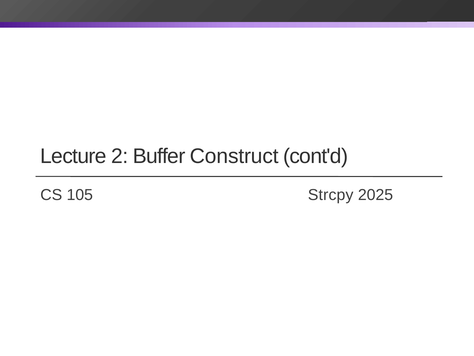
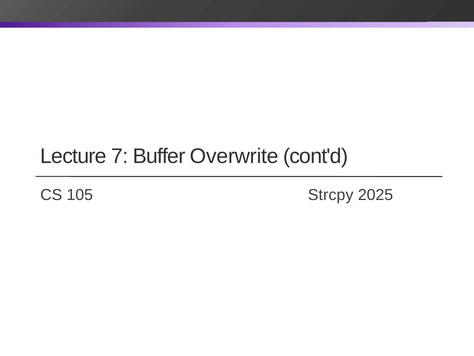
2: 2 -> 7 (120, 156)
Construct: Construct -> Overwrite (234, 156)
